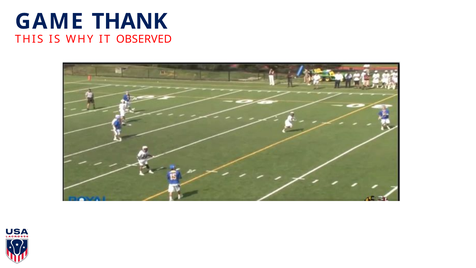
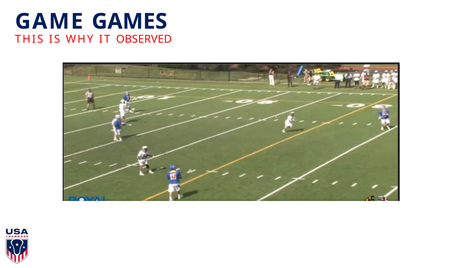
THANK: THANK -> GAMES (129, 21)
